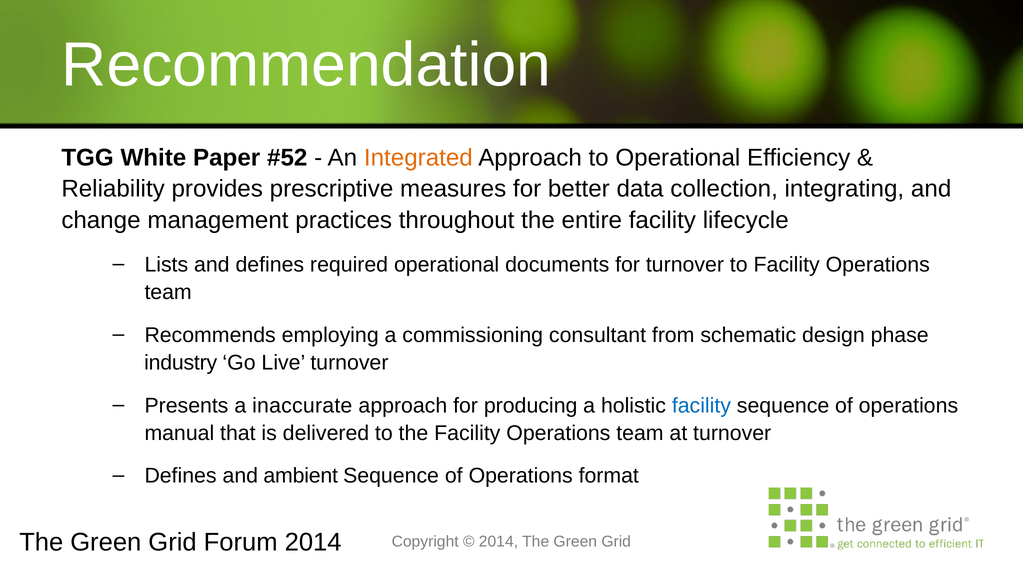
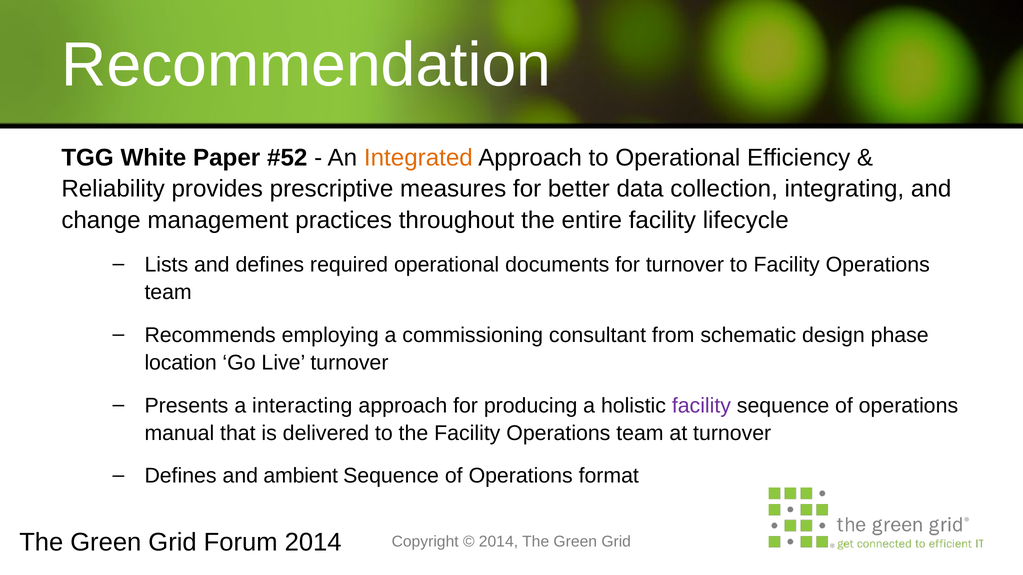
industry: industry -> location (181, 363)
inaccurate: inaccurate -> interacting (302, 406)
facility colour: blue -> purple (701, 406)
